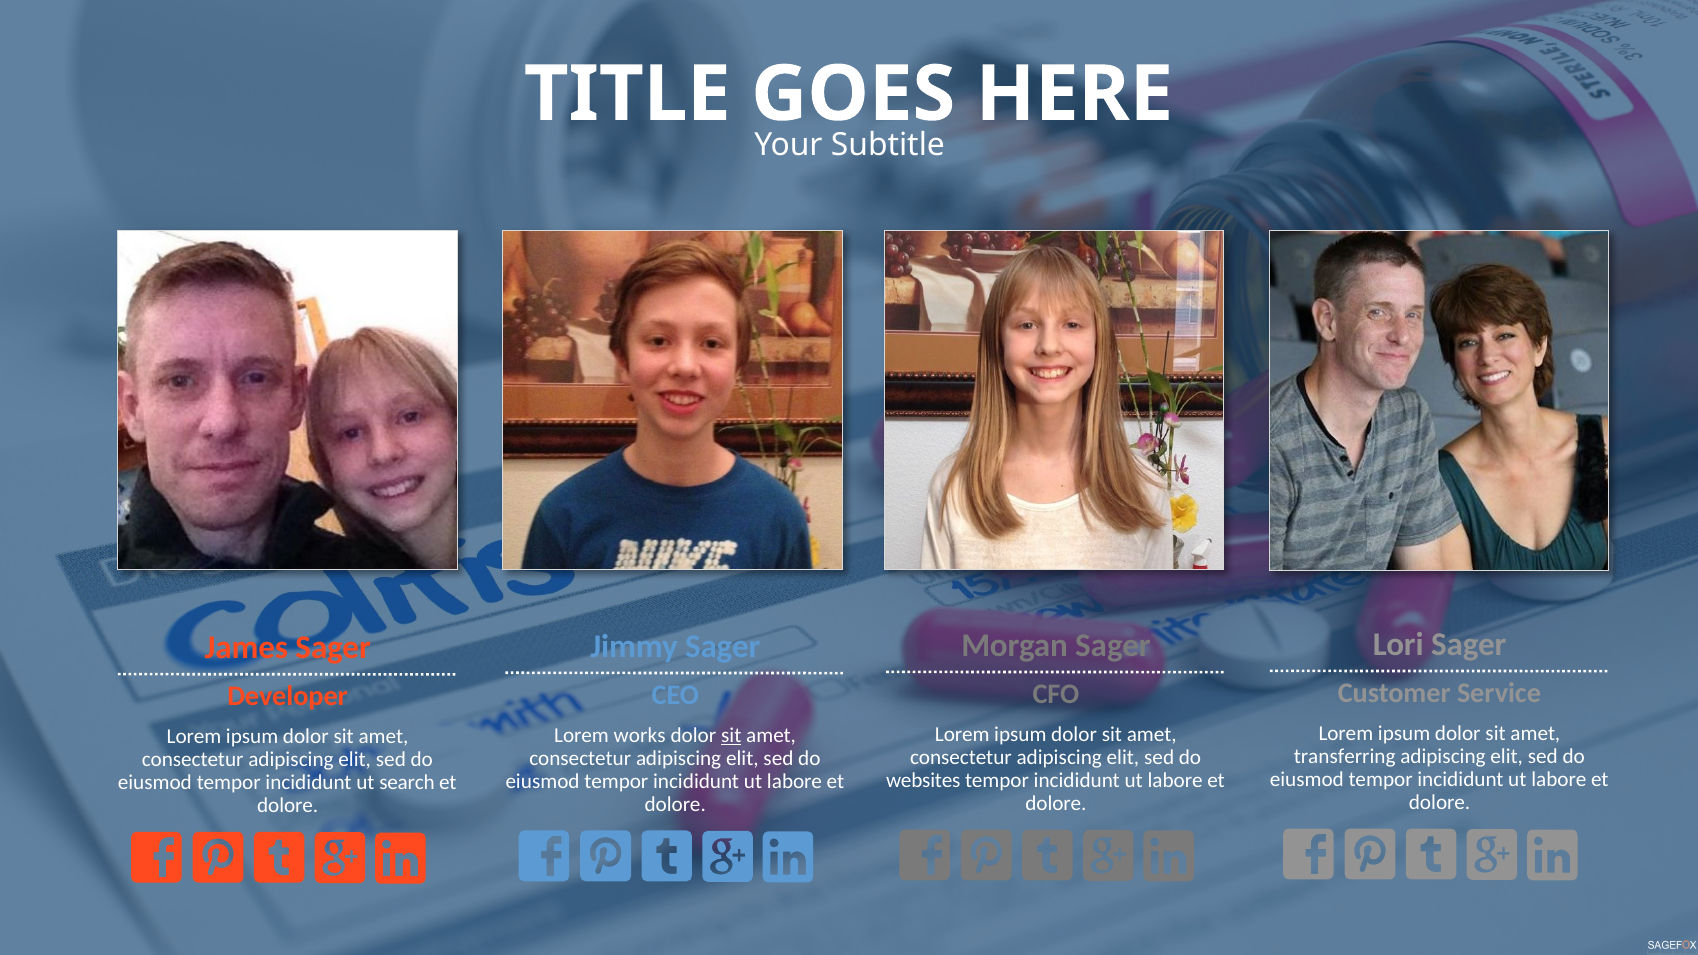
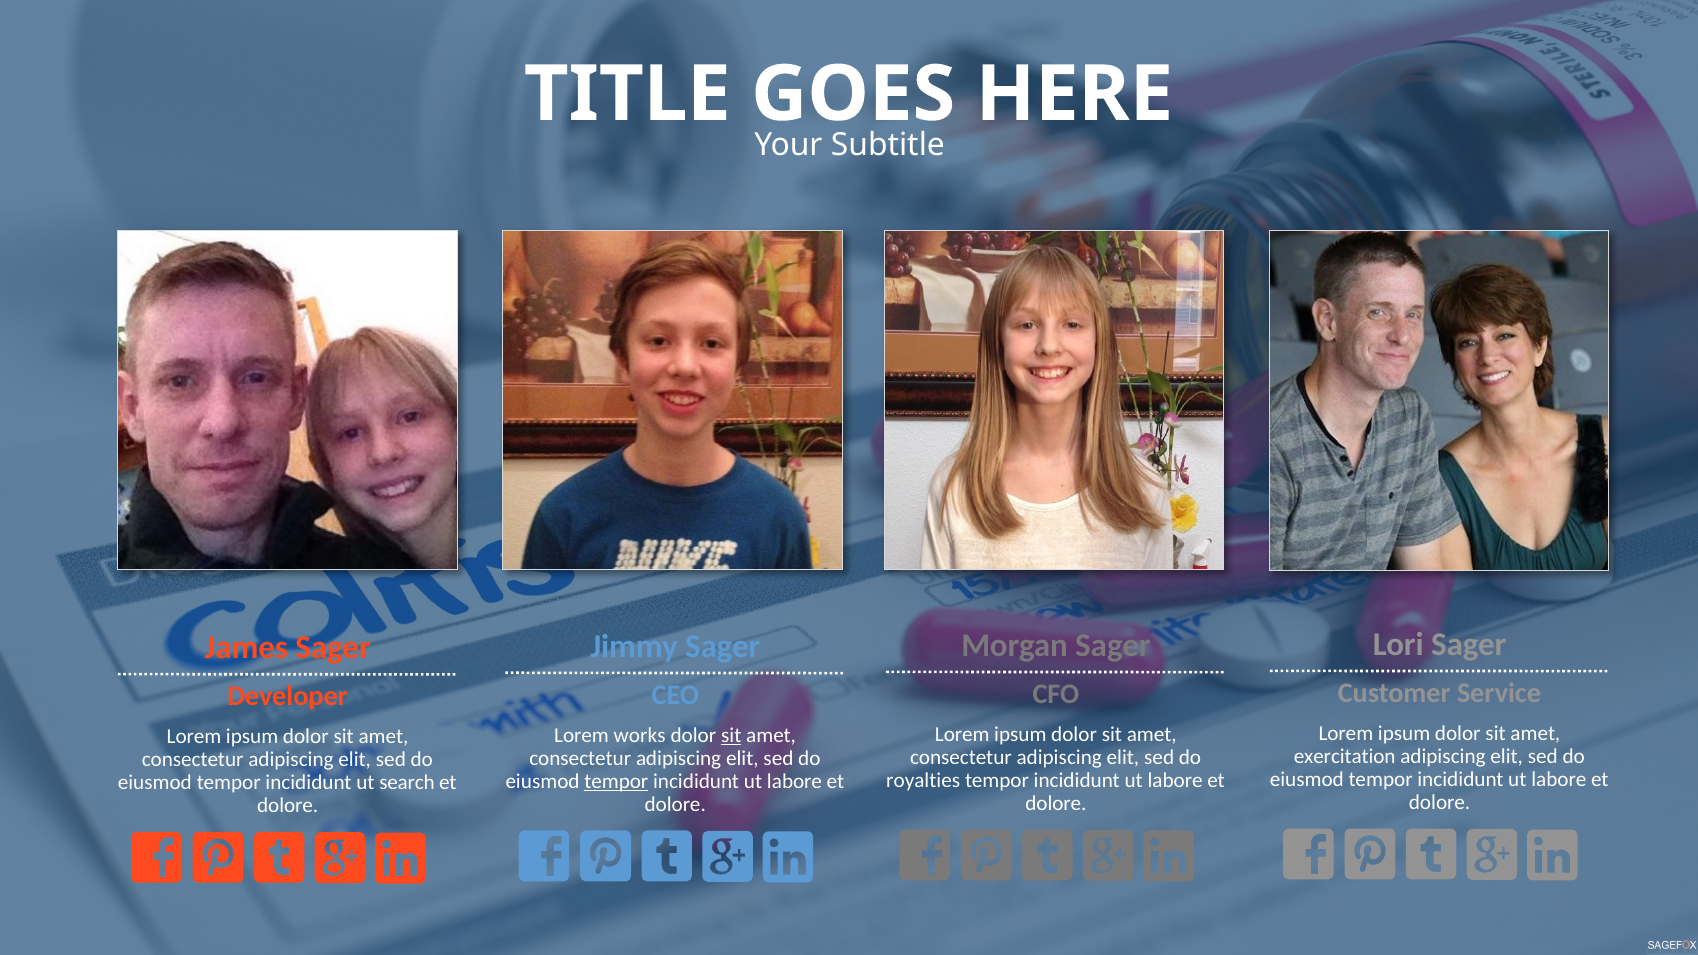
transferring: transferring -> exercitation (1345, 756)
websites: websites -> royalties (923, 780)
tempor underline: none -> present (616, 781)
